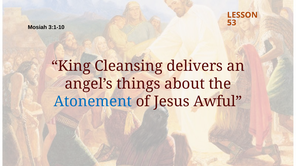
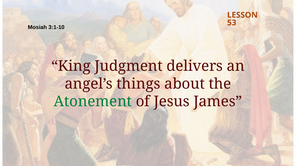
Cleansing: Cleansing -> Judgment (129, 66)
Atonement colour: blue -> green (93, 102)
Awful: Awful -> James (218, 102)
